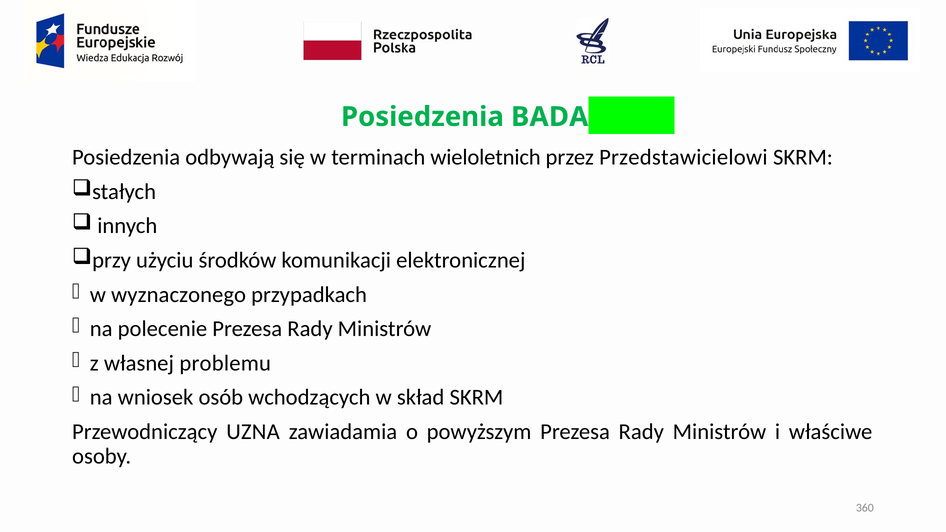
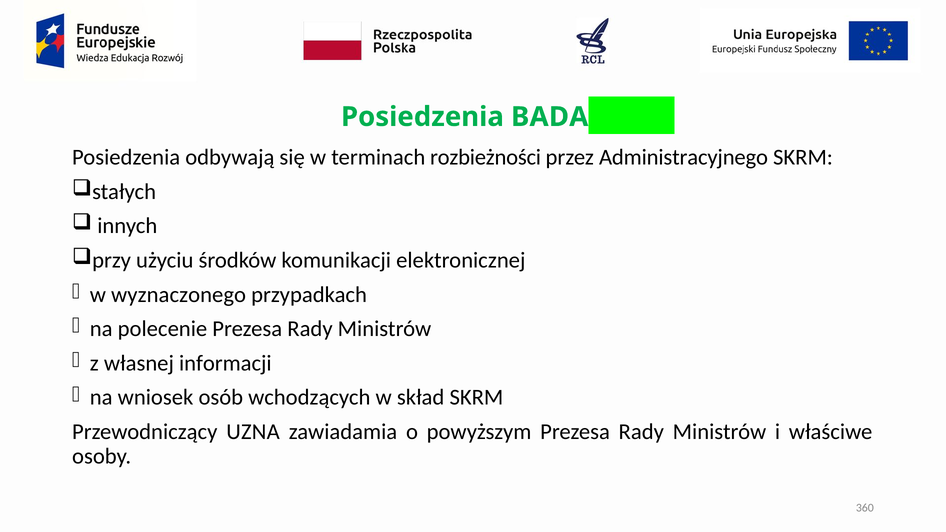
wieloletnich: wieloletnich -> rozbieżności (486, 157)
Przedstawicielowi: Przedstawicielowi -> Administracyjnego (684, 157)
problemu: problemu -> informacji (225, 363)
